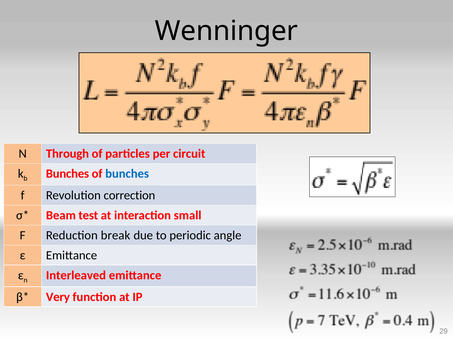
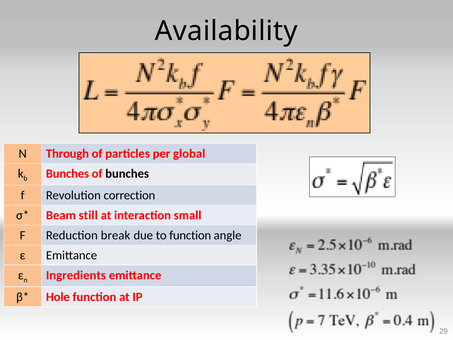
Wenninger: Wenninger -> Availability (226, 31)
circuit: circuit -> global (189, 154)
bunches colour: blue -> black (127, 174)
test: test -> still (88, 215)
to periodic: periodic -> function (190, 235)
Interleaved: Interleaved -> Ingredients (76, 275)
Very: Very -> Hole (58, 297)
